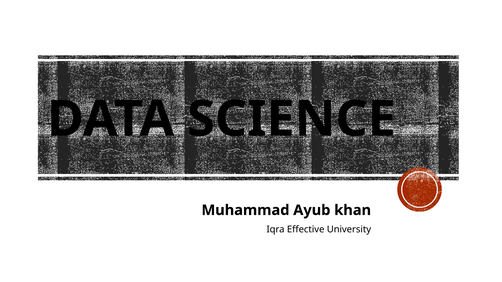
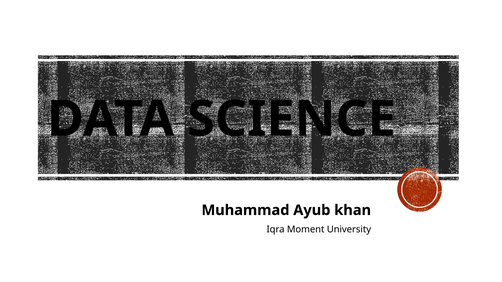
Effective: Effective -> Moment (306, 230)
